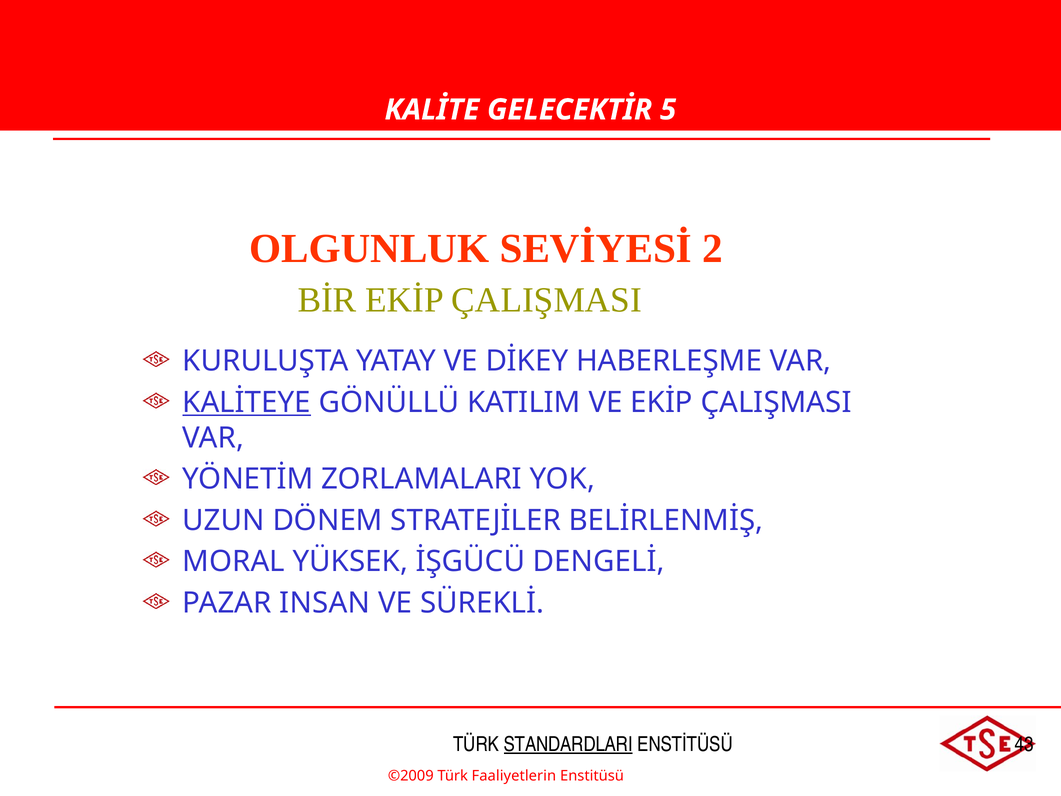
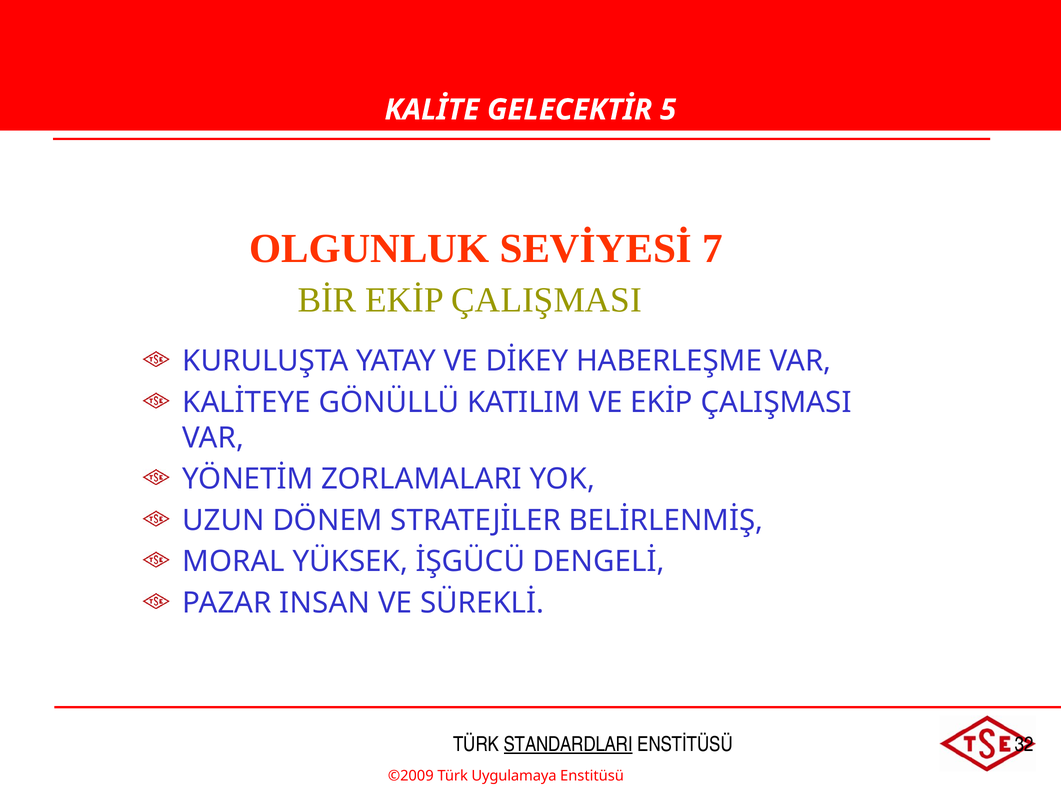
2: 2 -> 7 (713, 249)
KALİTEYE underline: present -> none (247, 402)
43: 43 -> 32 (1024, 744)
Faaliyetlerin: Faaliyetlerin -> Uygulamaya (514, 776)
